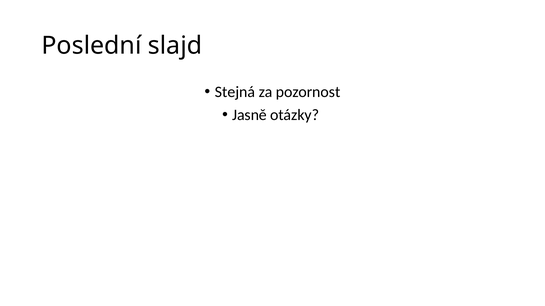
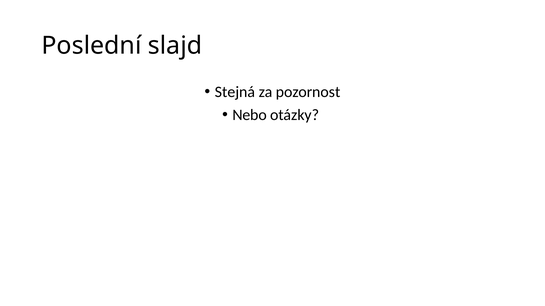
Jasně: Jasně -> Nebo (250, 115)
